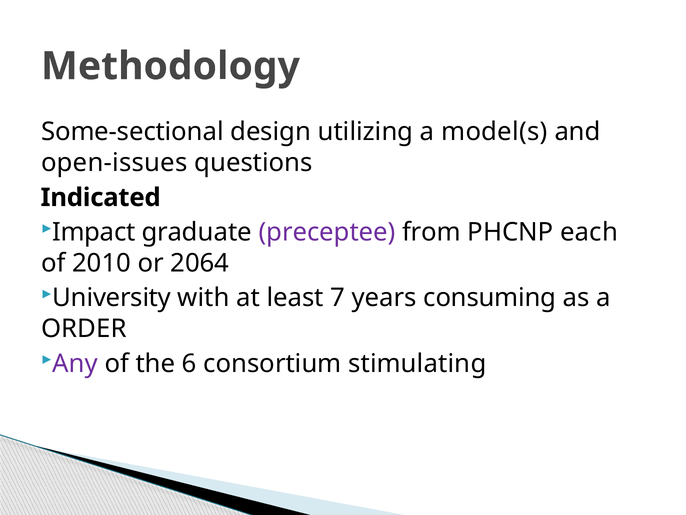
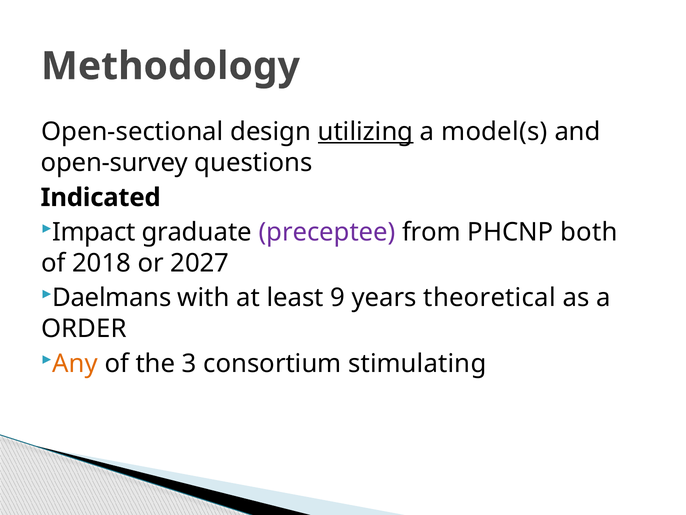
Some-sectional: Some-sectional -> Open-sectional (132, 132)
utilizing underline: none -> present (366, 132)
open-issues: open-issues -> open-survey (114, 163)
each: each -> both (589, 232)
2010: 2010 -> 2018 (102, 263)
2064: 2064 -> 2027 (200, 263)
University: University -> Daelmans (112, 298)
7: 7 -> 9 (338, 298)
consuming: consuming -> theoretical (490, 298)
Any colour: purple -> orange (75, 363)
6: 6 -> 3 (189, 363)
